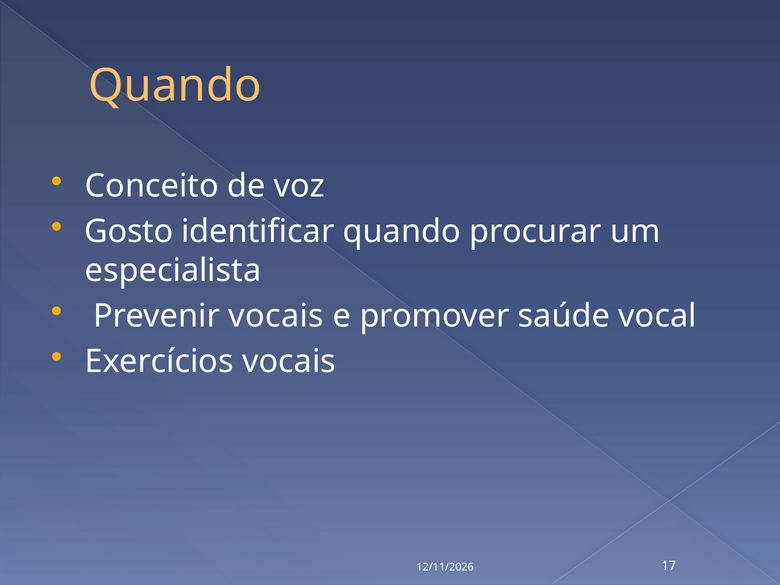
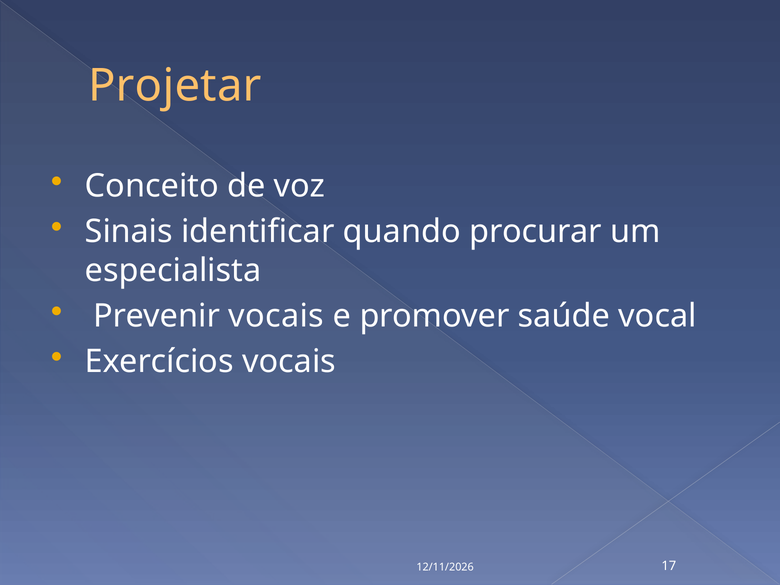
Quando: Quando -> Projetar (175, 86)
Gosto: Gosto -> Sinais (129, 232)
